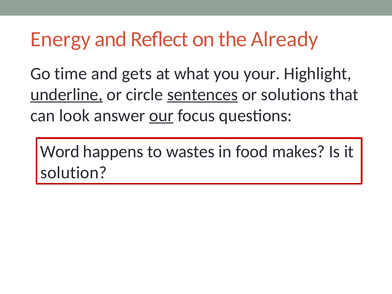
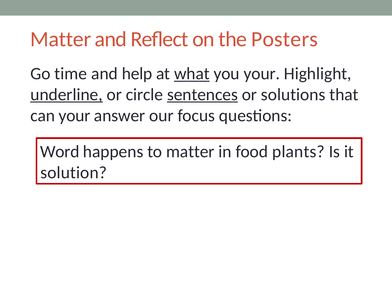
Energy: Energy -> Matter (61, 39)
Already: Already -> Posters (284, 39)
gets: gets -> help (137, 74)
what underline: none -> present (192, 74)
can look: look -> your (75, 116)
our underline: present -> none (161, 116)
to wastes: wastes -> matter (190, 152)
makes: makes -> plants (298, 152)
